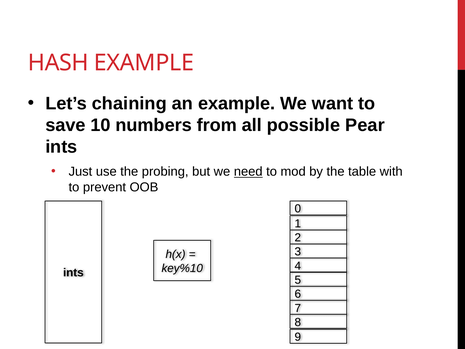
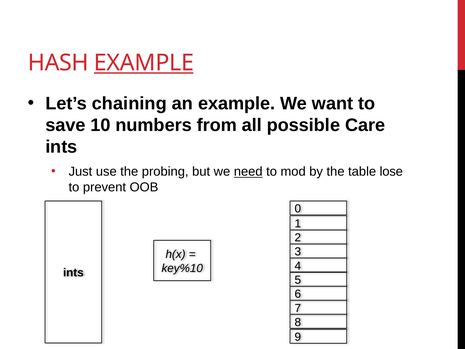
EXAMPLE underline: none -> present (144, 63)
Pear: Pear -> Care (365, 125)
with: with -> lose (391, 172)
